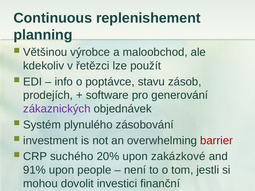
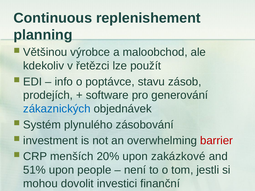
zákaznických colour: purple -> blue (57, 109)
suchého: suchého -> menších (72, 157)
91%: 91% -> 51% (34, 170)
